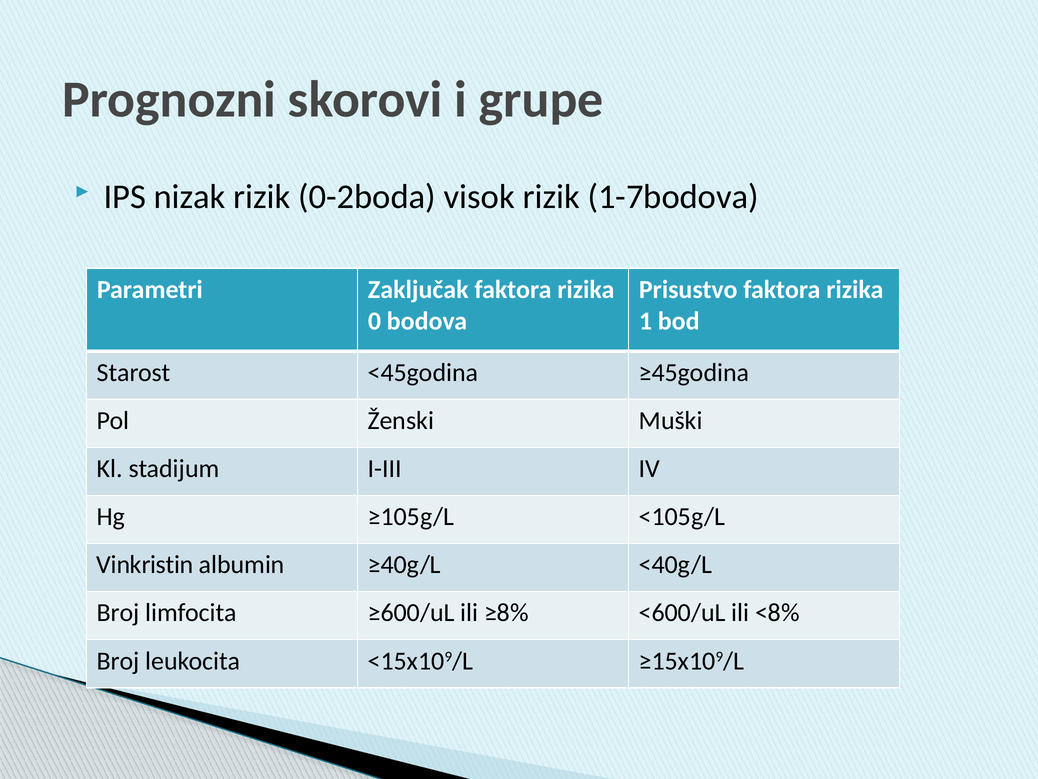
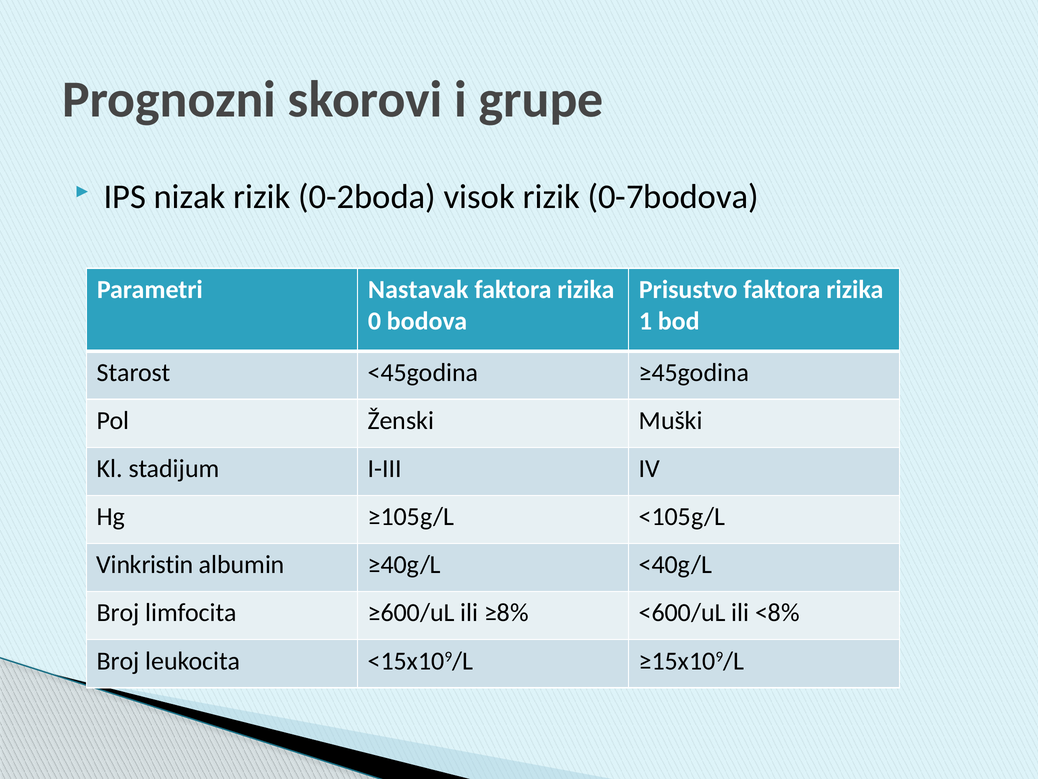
1-7bodova: 1-7bodova -> 0-7bodova (673, 196)
Zaključak: Zaključak -> Nastavak (418, 290)
